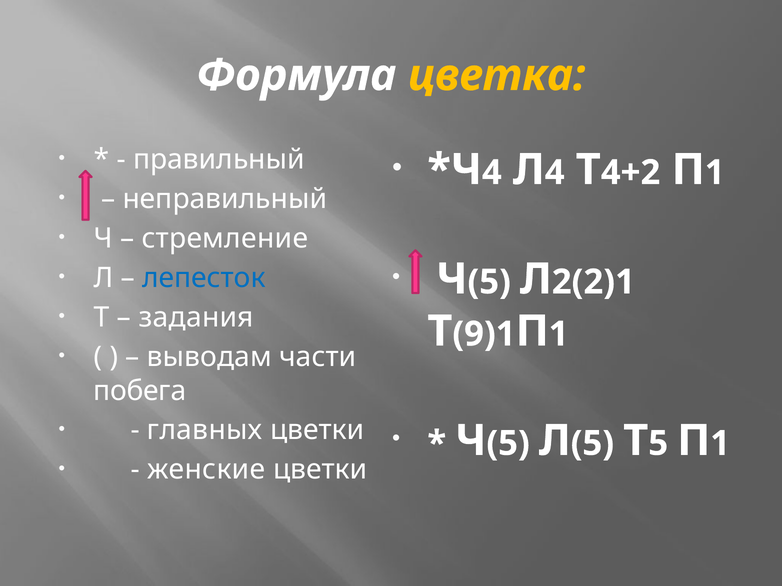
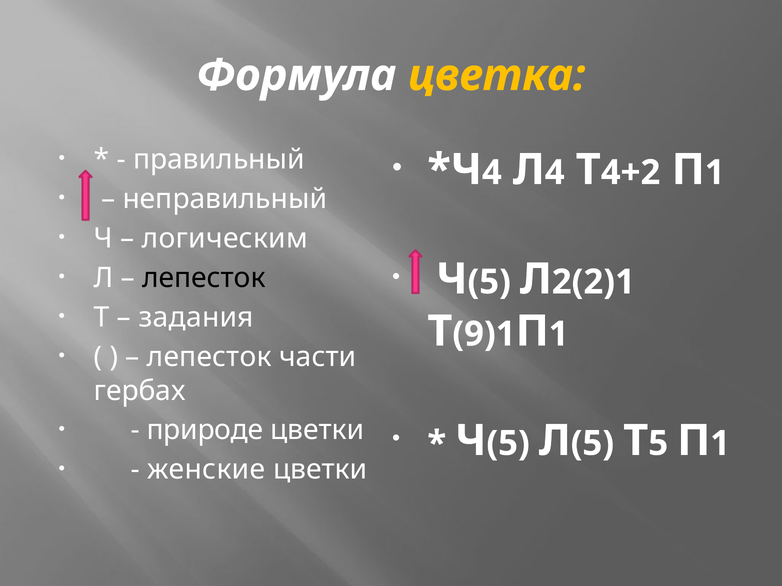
стремление: стремление -> логическим (225, 239)
лепесток colour: blue -> black (204, 278)
выводам: выводам -> лепесток (209, 357)
побега: побега -> гербах (140, 391)
главных: главных -> природе (205, 431)
